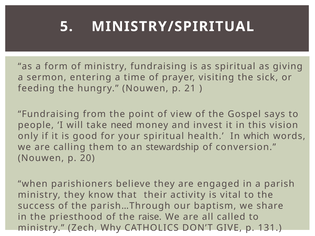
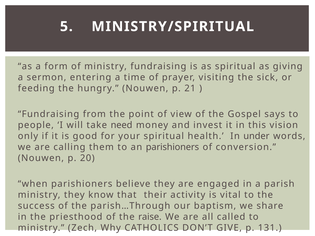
which: which -> under (256, 136)
an stewardship: stewardship -> parishioners (172, 147)
